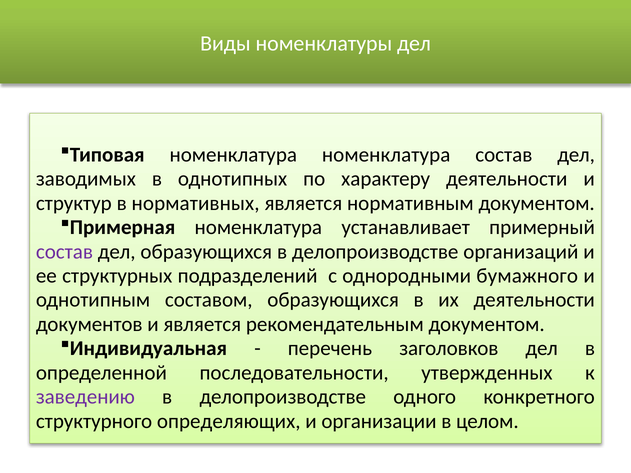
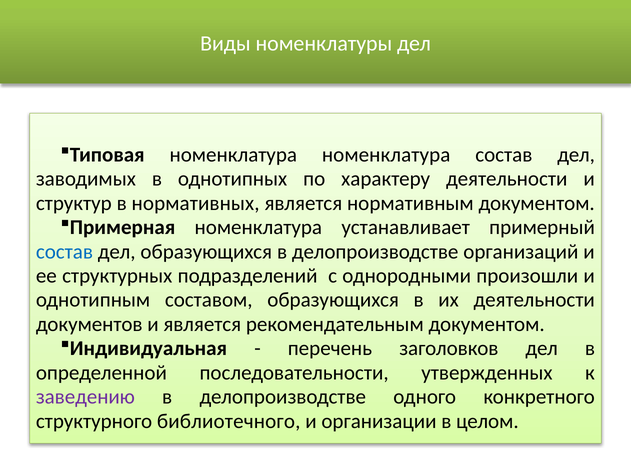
состав colour: purple -> blue (64, 252)
бумажного: бумажного -> произошли (527, 276)
определяющих: определяющих -> библиотечного (229, 421)
